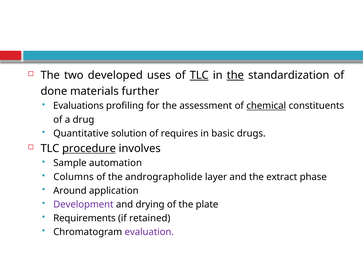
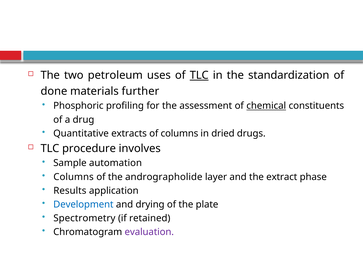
developed: developed -> petroleum (115, 75)
the underline: present -> none (235, 75)
Evaluations: Evaluations -> Phosphoric (78, 106)
solution: solution -> extracts (129, 133)
of requires: requires -> columns (179, 133)
basic: basic -> dried (223, 133)
procedure underline: present -> none (89, 149)
Around: Around -> Results (70, 191)
Development colour: purple -> blue (83, 205)
Requirements: Requirements -> Spectrometry (84, 218)
